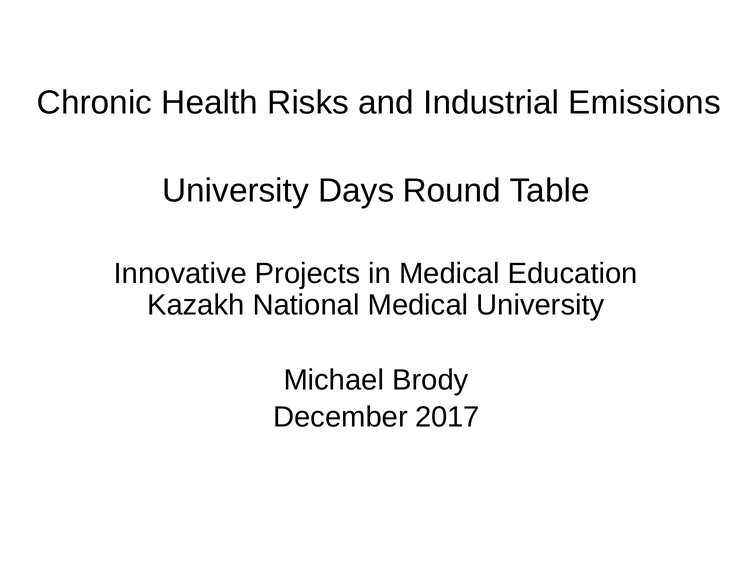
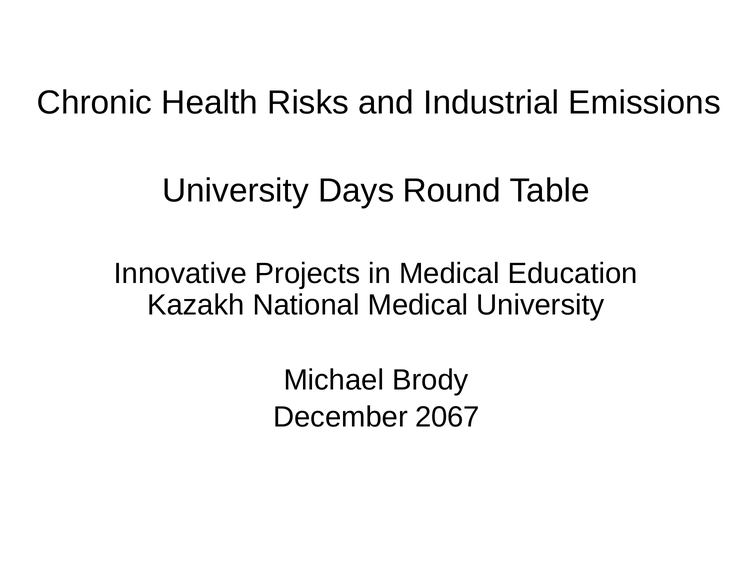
2017: 2017 -> 2067 (447, 417)
